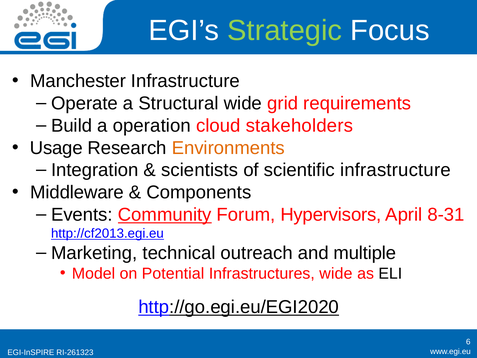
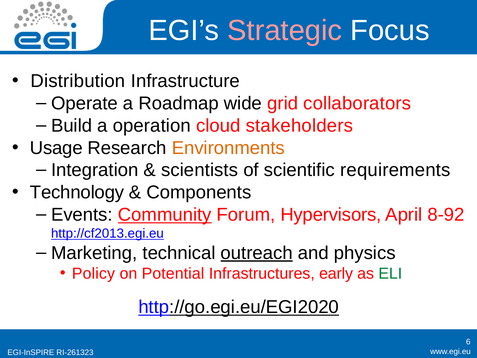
Strategic colour: light green -> pink (285, 31)
Manchester: Manchester -> Distribution (78, 81)
Structural: Structural -> Roadmap (179, 103)
requirements: requirements -> collaborators (357, 103)
scientific infrastructure: infrastructure -> requirements (395, 170)
Middleware: Middleware -> Technology (77, 192)
8-31: 8-31 -> 8-92 (446, 215)
outreach underline: none -> present (257, 253)
multiple: multiple -> physics (365, 253)
Model: Model -> Policy (93, 273)
Infrastructures wide: wide -> early (336, 273)
ELI colour: black -> green (390, 273)
